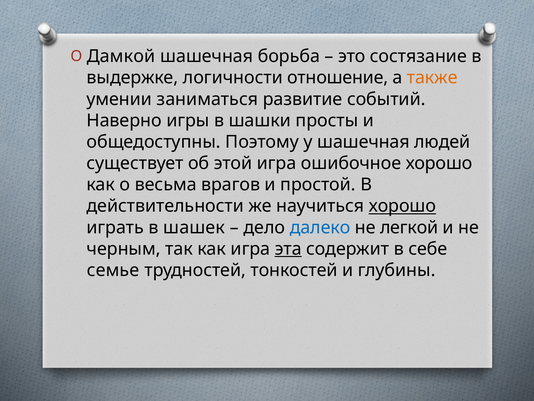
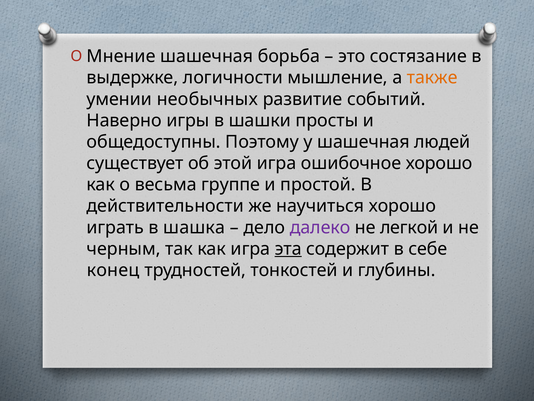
Дамкой: Дамкой -> Мнение (121, 56)
отношение: отношение -> мышление (338, 78)
заниматься: заниматься -> необычных (207, 99)
врагов: врагов -> группе (231, 184)
хорошо underline: present -> none (402, 206)
шашек: шашек -> шашка (194, 227)
далеко colour: blue -> purple (320, 227)
семье: семье -> конец (113, 270)
